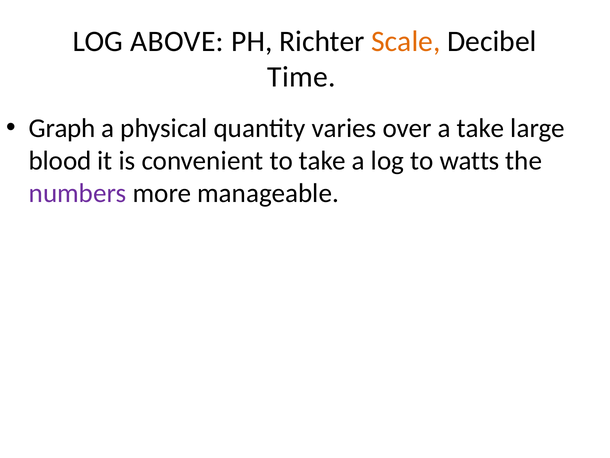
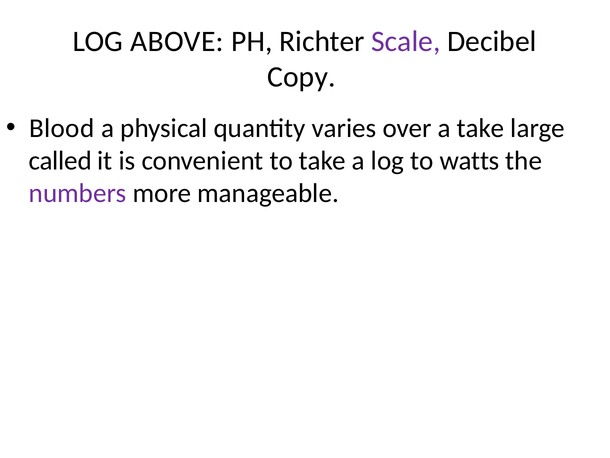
Scale colour: orange -> purple (406, 41)
Time: Time -> Copy (301, 77)
Graph: Graph -> Blood (62, 128)
blood: blood -> called (60, 161)
